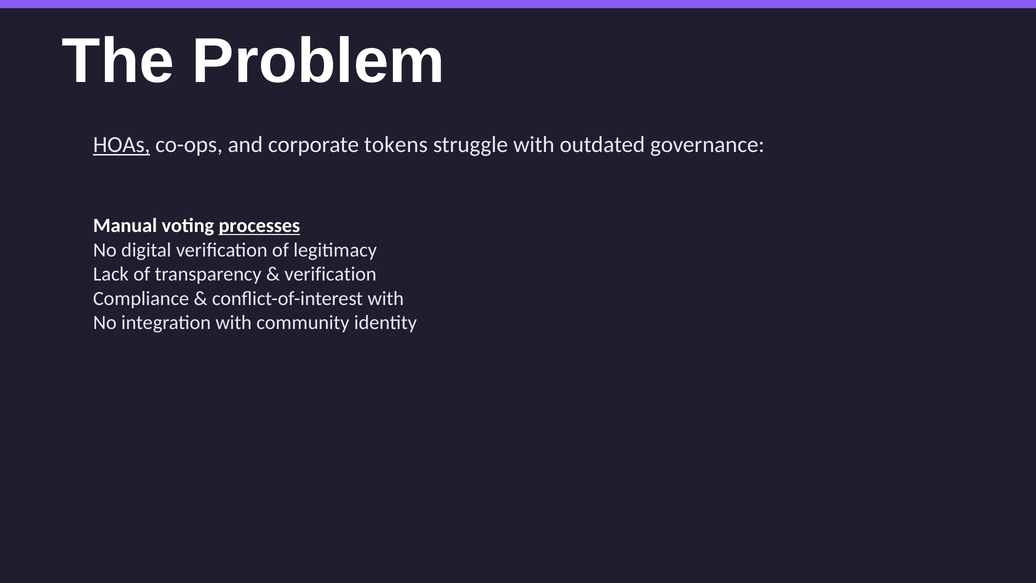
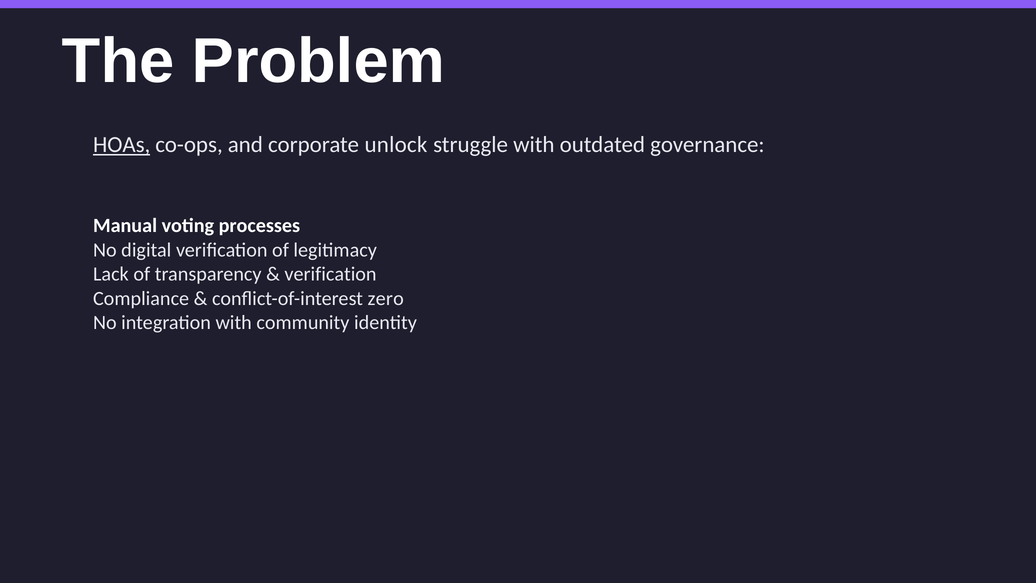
tokens: tokens -> unlock (396, 145)
processes underline: present -> none (259, 226)
conflict-of-interest with: with -> zero (386, 298)
